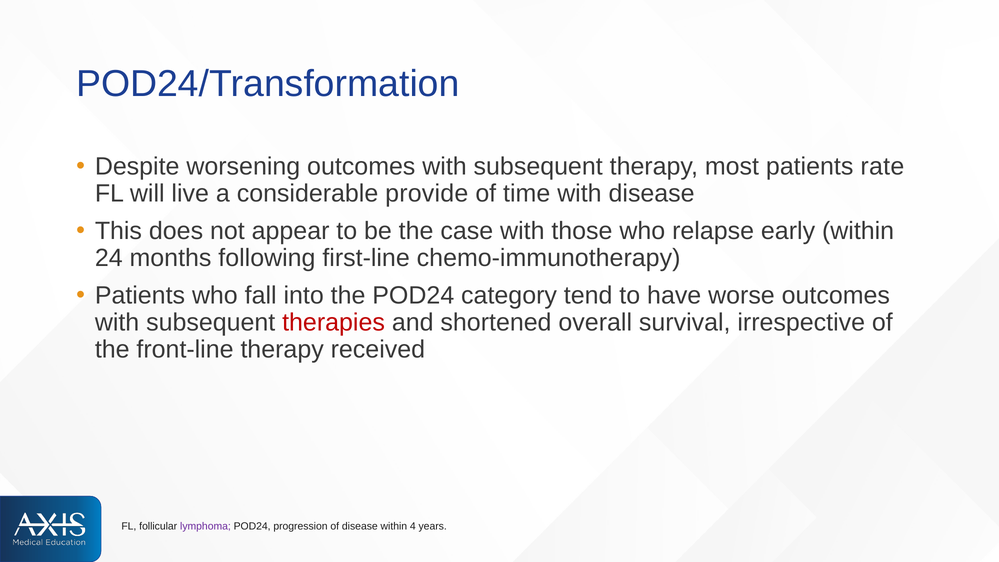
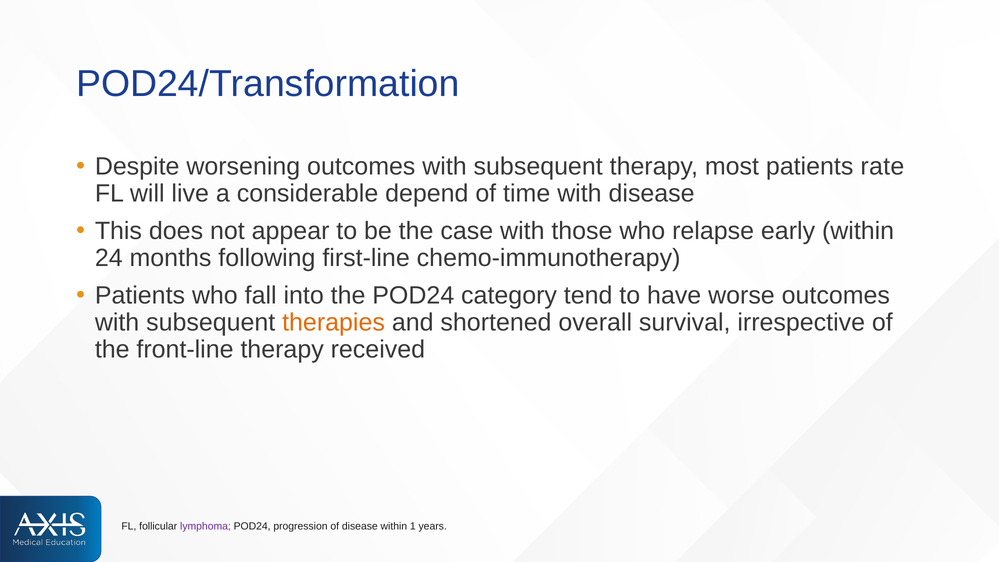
provide: provide -> depend (427, 194)
therapies colour: red -> orange (334, 322)
4: 4 -> 1 (413, 526)
